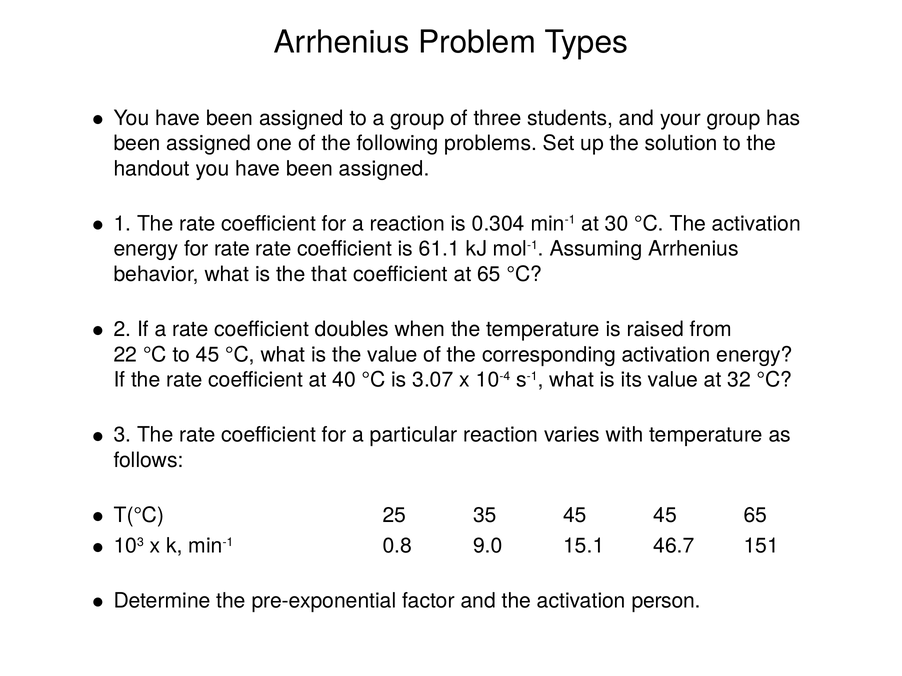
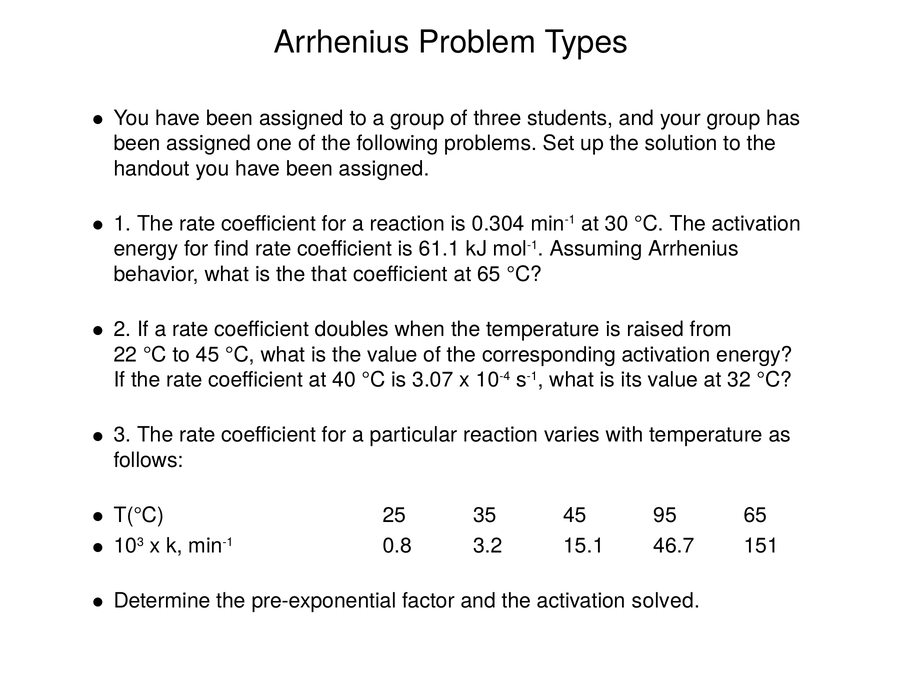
for rate: rate -> find (232, 249)
45 45: 45 -> 95 (665, 516)
9.0: 9.0 -> 3.2 (488, 546)
person: person -> solved (666, 601)
